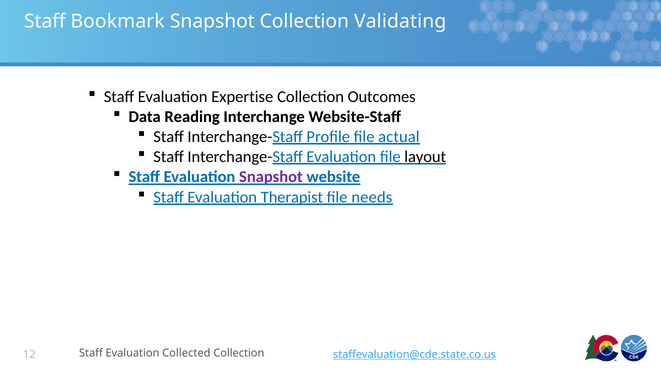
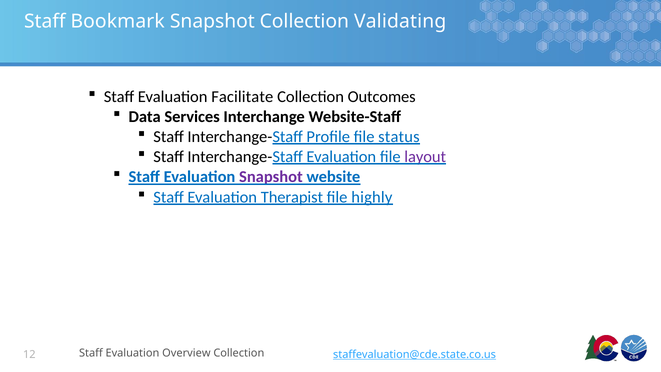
Expertise: Expertise -> Facilitate (242, 97)
Reading: Reading -> Services (192, 117)
actual: actual -> status (399, 137)
layout colour: black -> purple (425, 157)
needs: needs -> highly (372, 197)
Collected: Collected -> Overview (186, 353)
